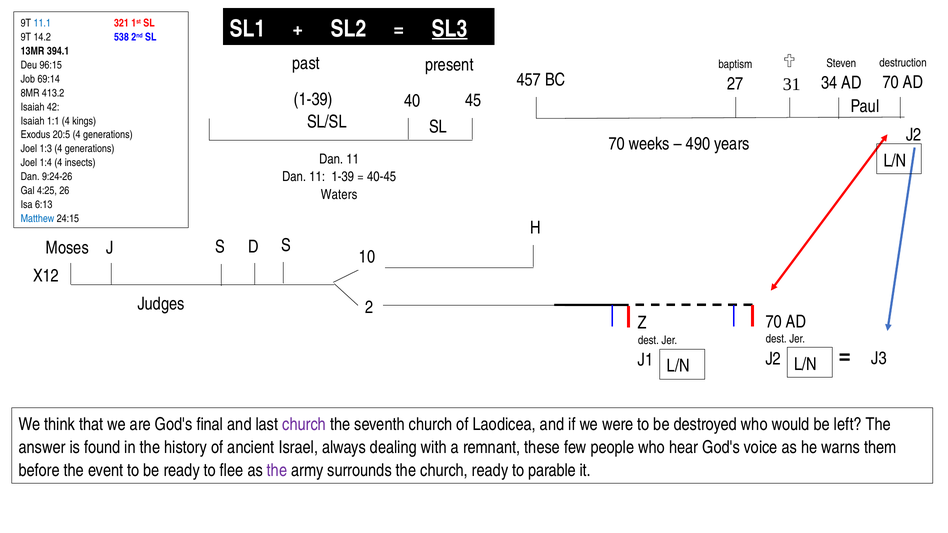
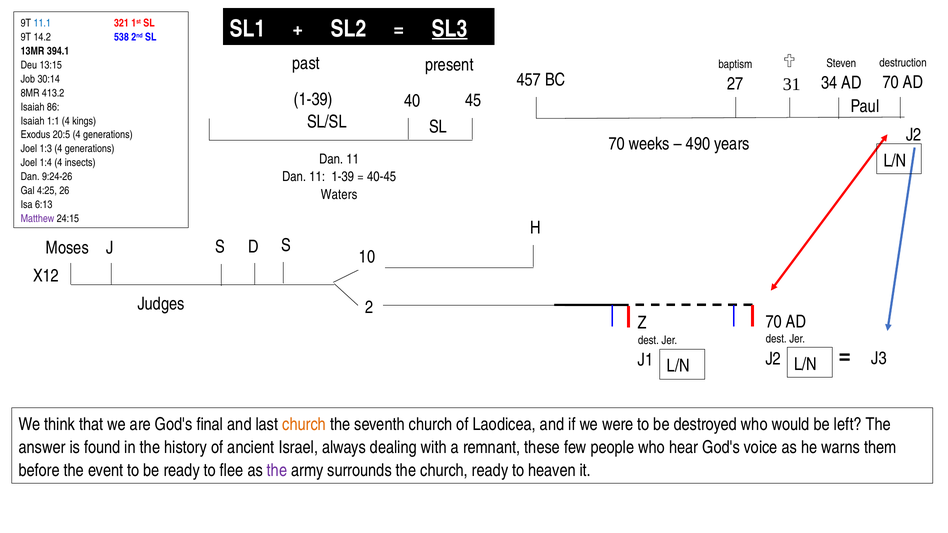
96:15: 96:15 -> 13:15 (51, 65)
69:14: 69:14 -> 30:14 (49, 79)
42: 42 -> 86 (53, 107)
Matthew colour: blue -> purple (37, 219)
church colour: purple -> orange (304, 425)
parable: parable -> heaven (552, 470)
